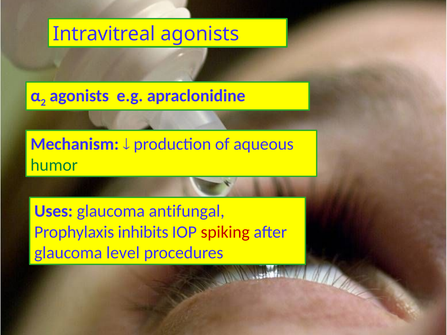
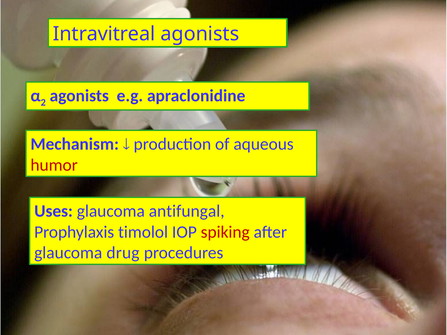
humor colour: green -> red (54, 165)
inhibits: inhibits -> timolol (143, 232)
level: level -> drug (123, 253)
